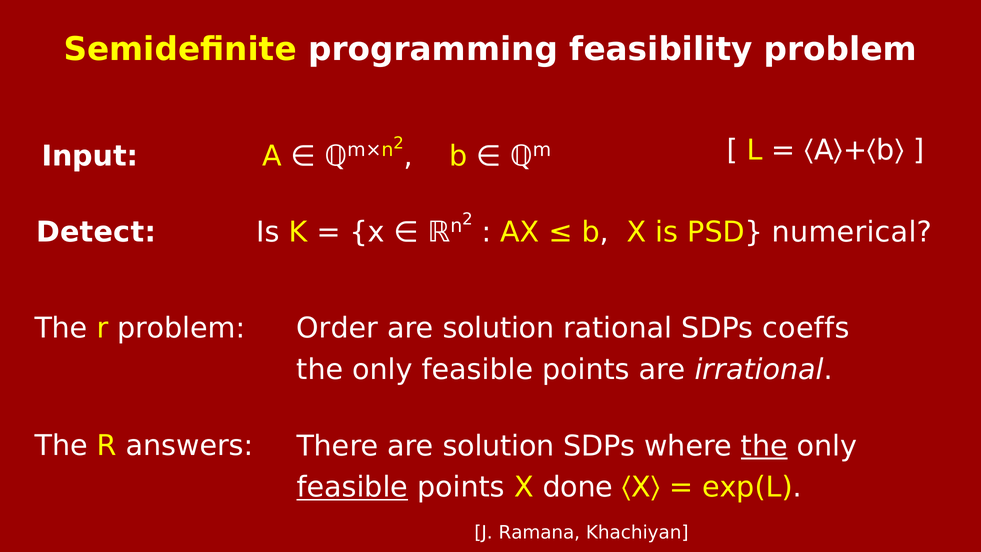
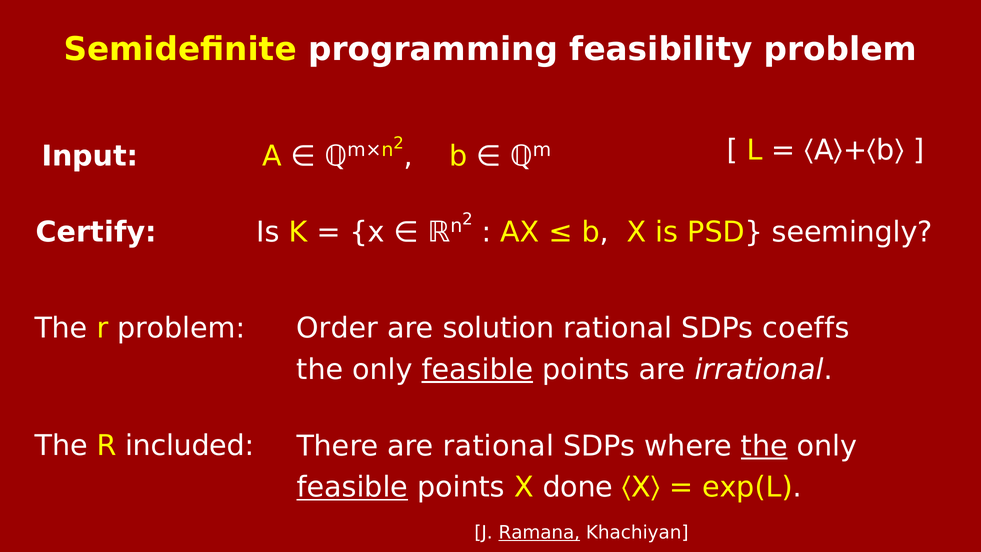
Detect: Detect -> Certify (96, 232)
numerical: numerical -> seemingly (852, 232)
feasible underline: none -> present (477, 370)
answers: answers -> included (190, 446)
There are solution: solution -> rational (498, 446)
Ramana underline: none -> present (539, 532)
